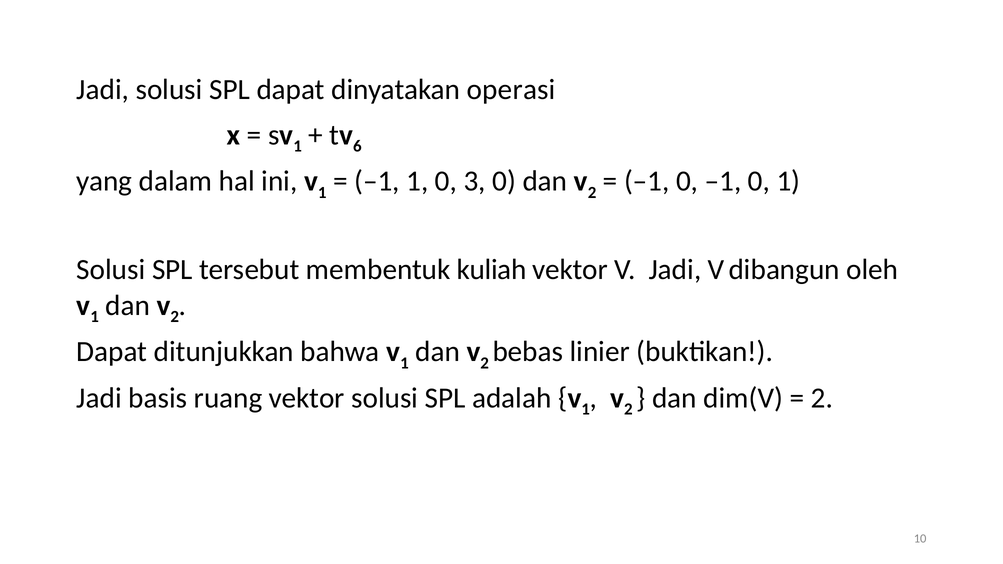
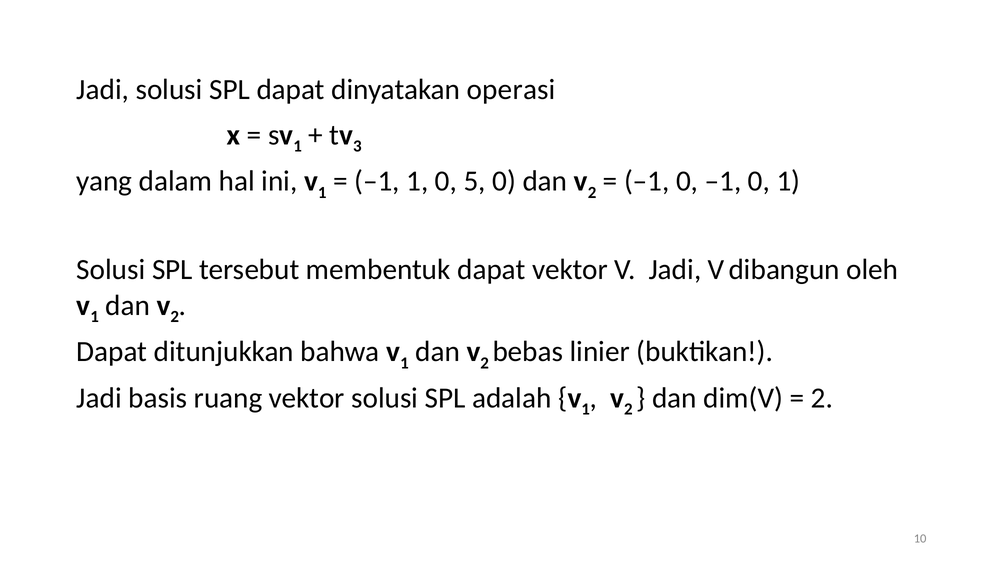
6: 6 -> 3 (357, 146)
3: 3 -> 5 (475, 181)
membentuk kuliah: kuliah -> dapat (491, 270)
